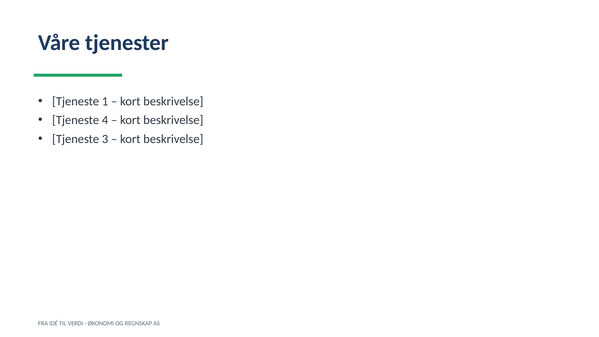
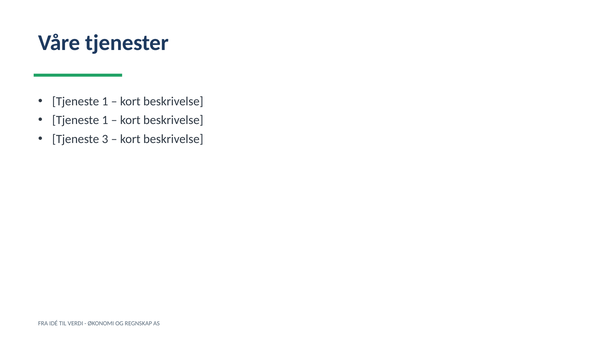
4: 4 -> 1 (105, 120)
